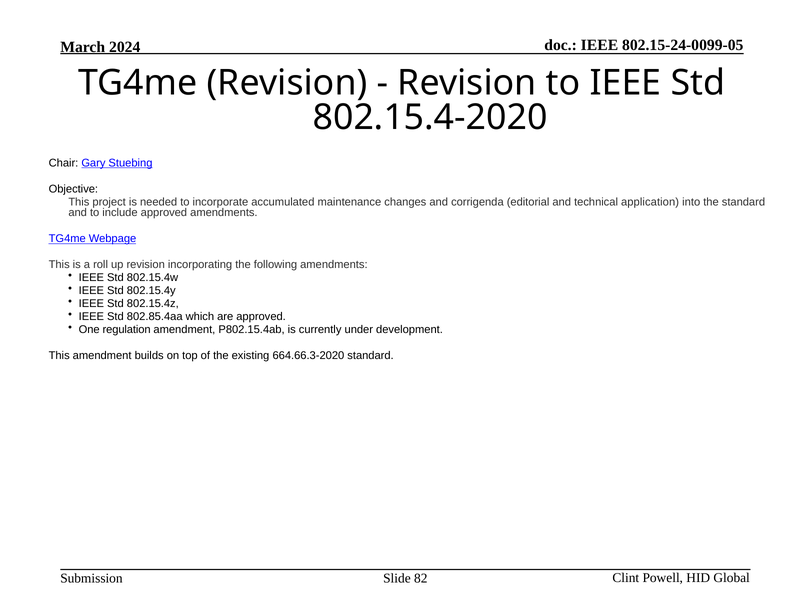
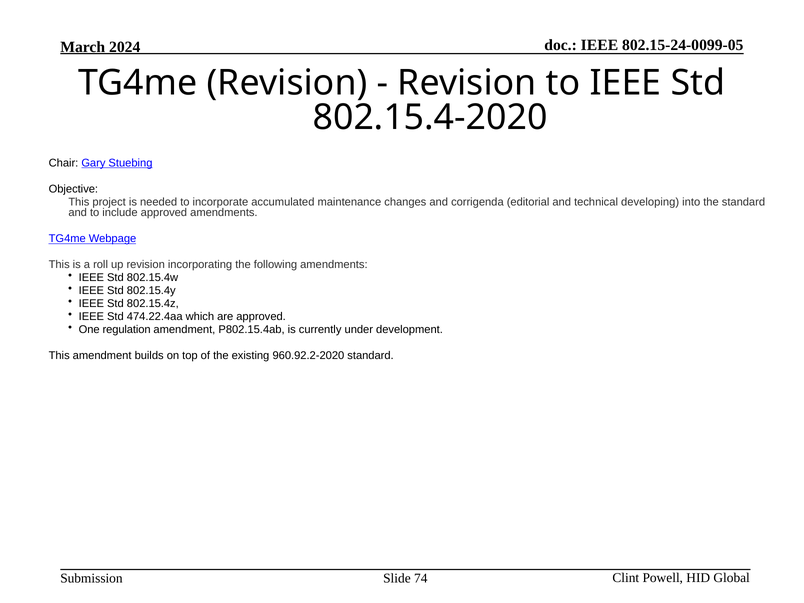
application: application -> developing (650, 202)
802.85.4aa: 802.85.4aa -> 474.22.4aa (155, 317)
664.66.3-2020: 664.66.3-2020 -> 960.92.2-2020 (308, 355)
82: 82 -> 74 (421, 578)
